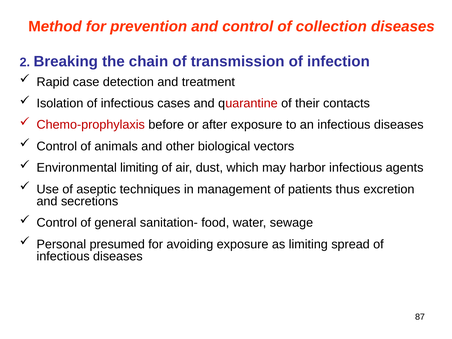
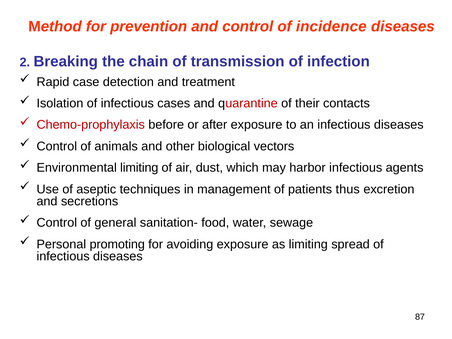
collection: collection -> incidence (331, 27)
presumed: presumed -> promoting (117, 244)
